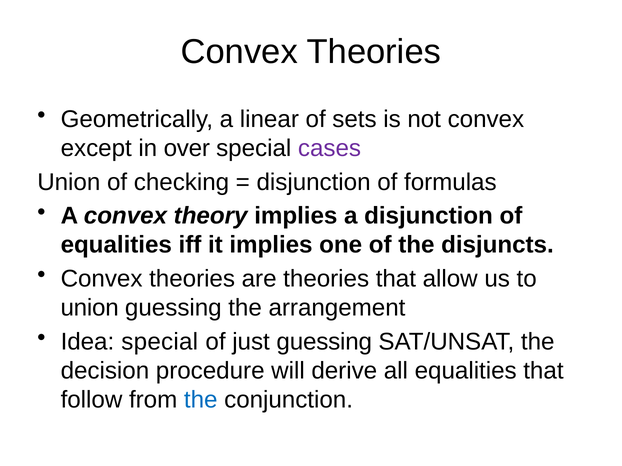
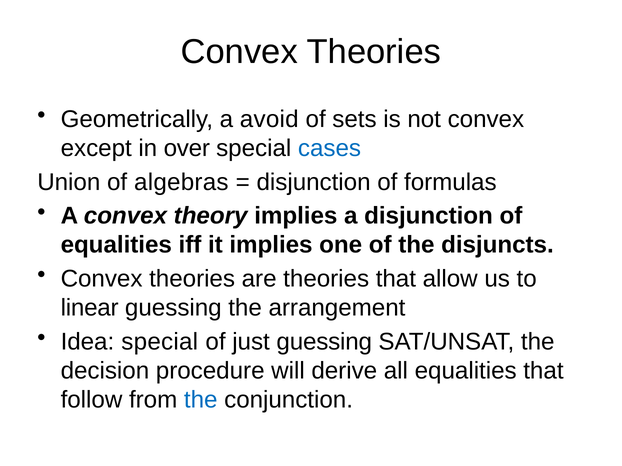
linear: linear -> avoid (269, 119)
cases colour: purple -> blue (330, 148)
checking: checking -> algebras (181, 182)
union: union -> linear (90, 308)
